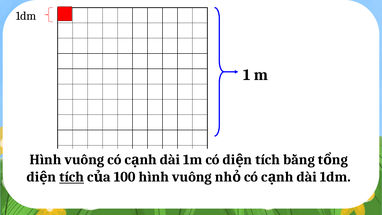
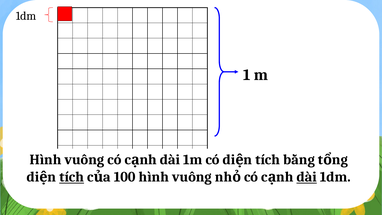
dài underline: none -> present (307, 177)
